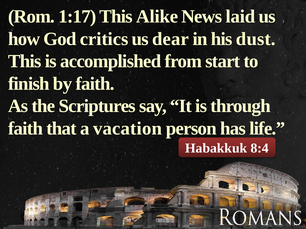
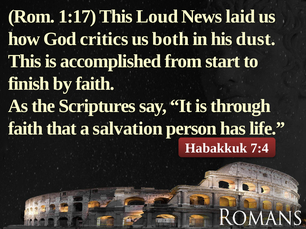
Alike: Alike -> Loud (157, 17)
dear: dear -> both (171, 39)
vacation: vacation -> salvation (128, 129)
8:4: 8:4 -> 7:4 (260, 149)
